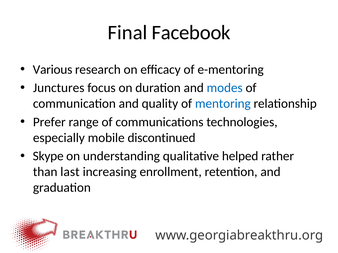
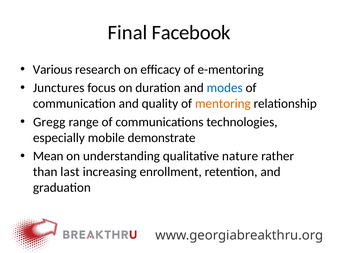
mentoring colour: blue -> orange (223, 104)
Prefer: Prefer -> Gregg (49, 122)
discontinued: discontinued -> demonstrate (162, 138)
Skype: Skype -> Mean (48, 156)
helped: helped -> nature (240, 156)
